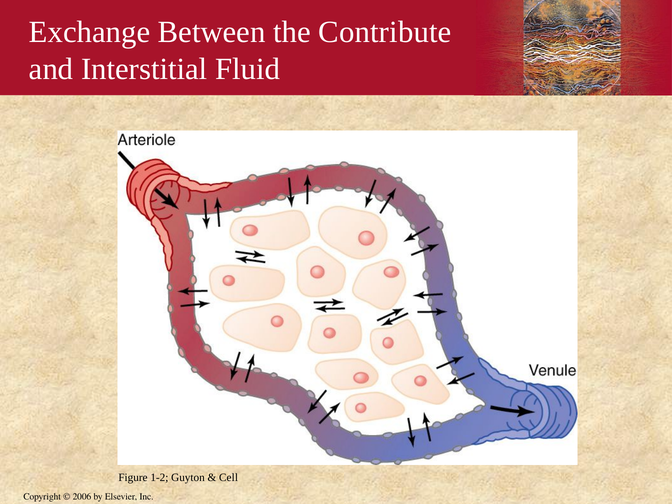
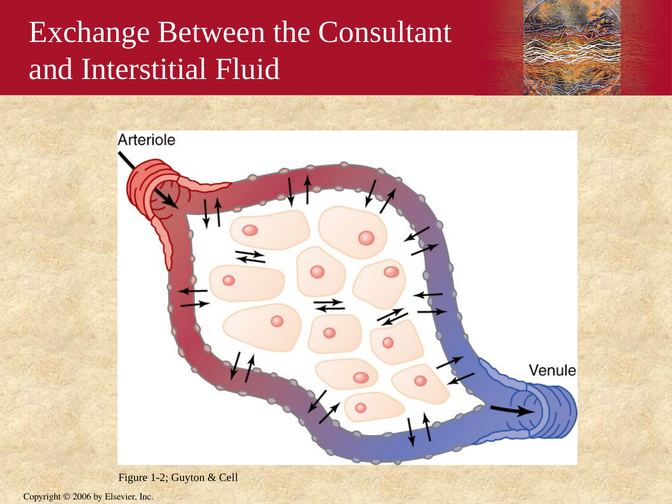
Contribute: Contribute -> Consultant (385, 32)
